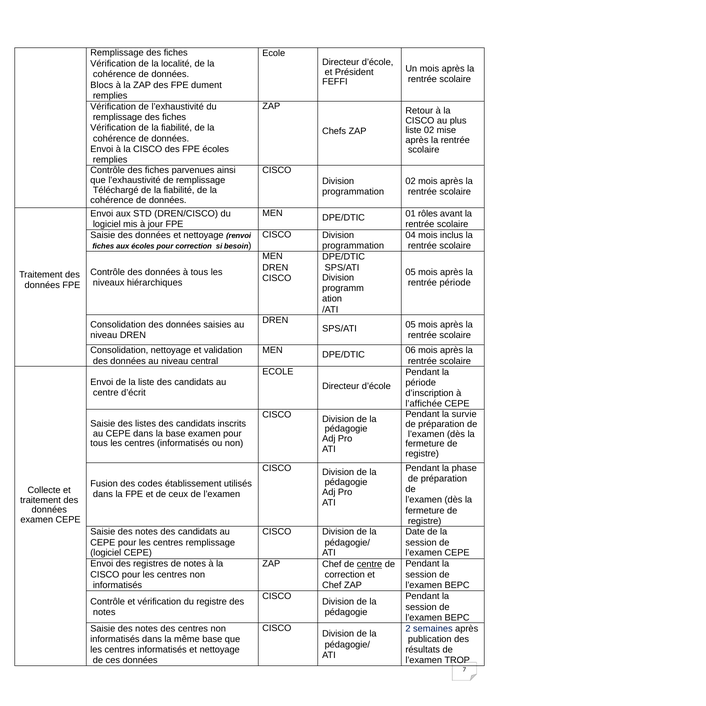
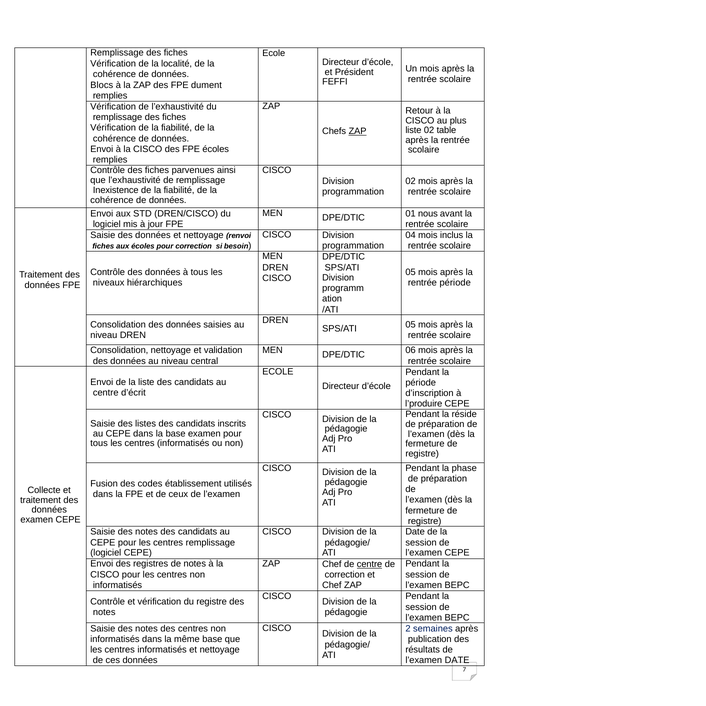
mise: mise -> table (446, 130)
ZAP underline: none -> present (358, 131)
Téléchargé: Téléchargé -> Inexistence (116, 190)
rôles: rôles -> nous (428, 214)
l’affichée: l’affichée -> l’produire (424, 404)
survie: survie -> réside (464, 414)
l’examen TROP: TROP -> DATE (457, 660)
